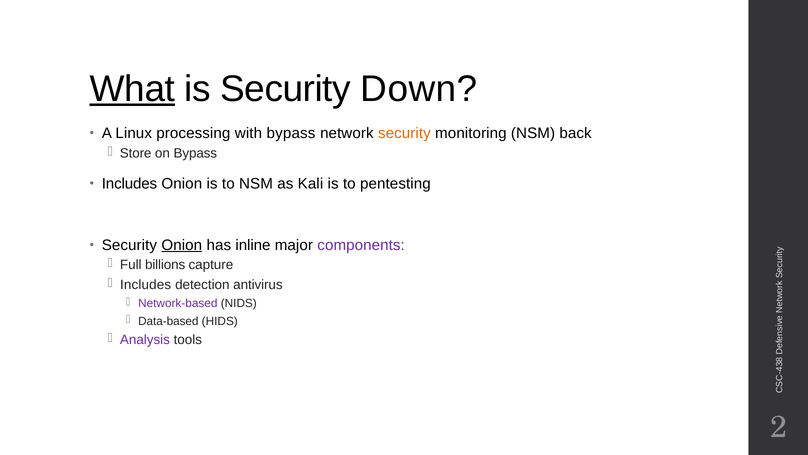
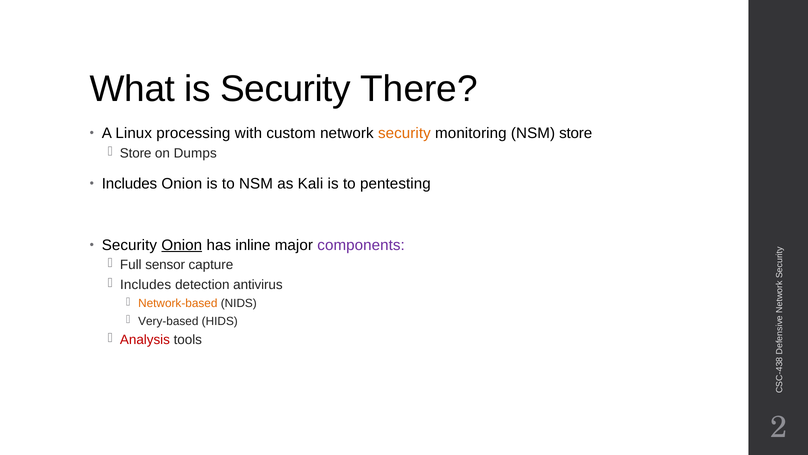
What underline: present -> none (132, 89)
Down: Down -> There (419, 89)
with bypass: bypass -> custom (291, 133)
NSM back: back -> store (576, 133)
on Bypass: Bypass -> Dumps (195, 153)
billions: billions -> sensor (165, 265)
Network-based colour: purple -> orange (178, 303)
Data-based: Data-based -> Very-based (168, 321)
Analysis colour: purple -> red (145, 339)
